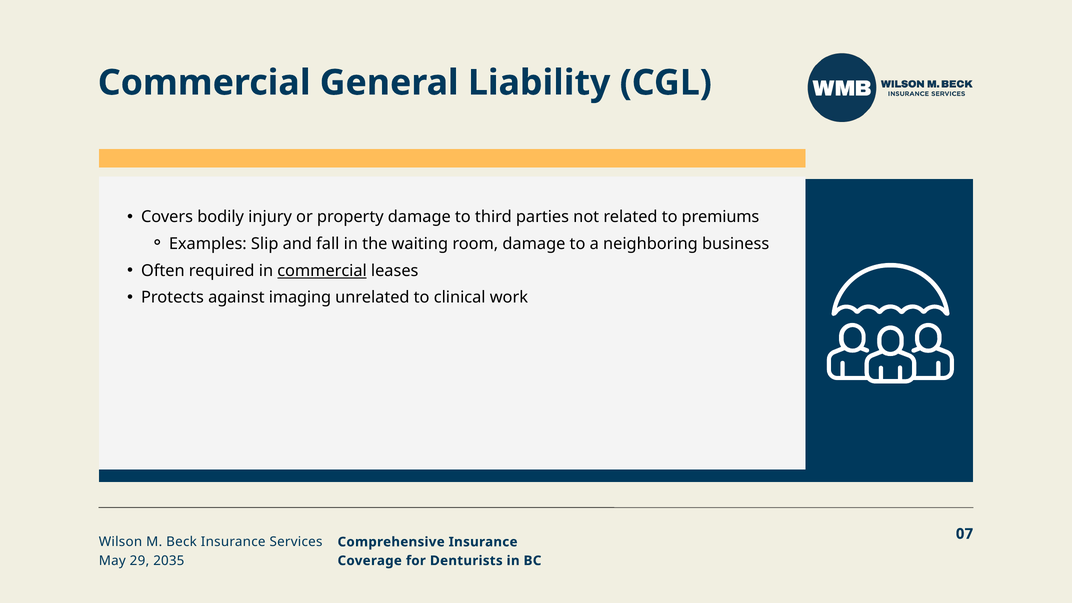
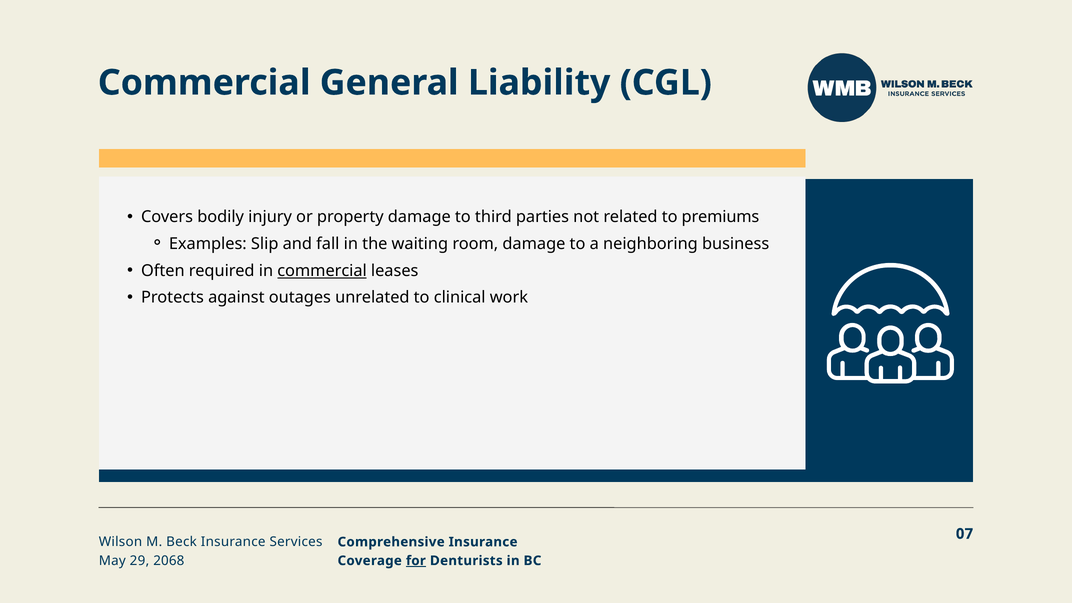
imaging: imaging -> outages (300, 298)
2035: 2035 -> 2068 (169, 561)
for underline: none -> present (416, 561)
